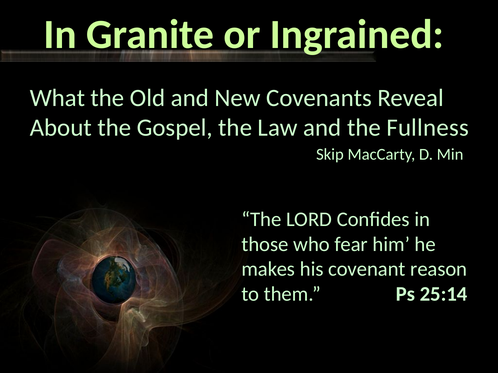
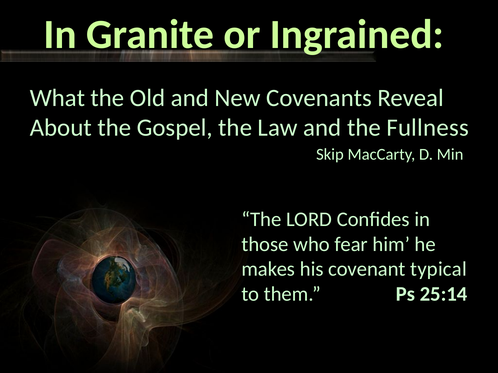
reason: reason -> typical (439, 269)
